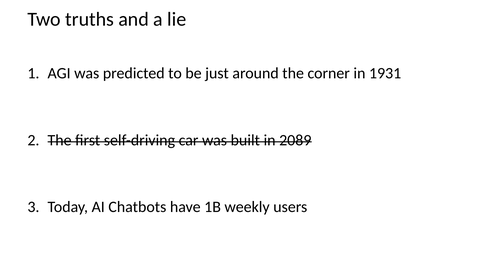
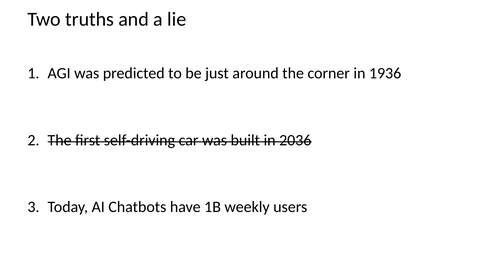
1931: 1931 -> 1936 (385, 73)
2089: 2089 -> 2036 (295, 140)
